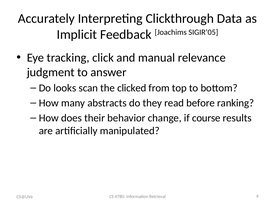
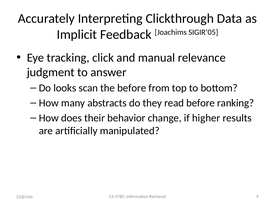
the clicked: clicked -> before (132, 88)
course: course -> higher (206, 118)
